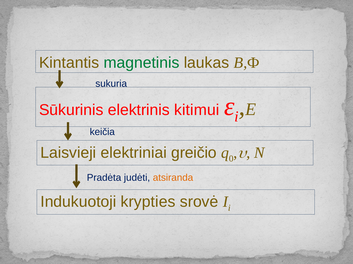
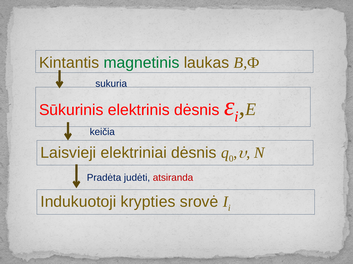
elektrinis kitimui: kitimui -> dėsnis (197, 110)
elektriniai greičio: greičio -> dėsnis (194, 153)
atsiranda colour: orange -> red (173, 178)
